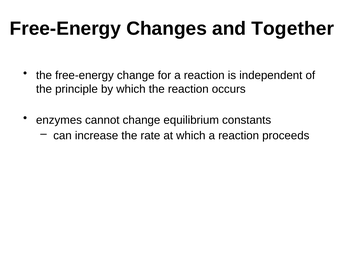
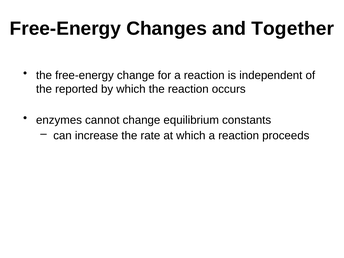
principle: principle -> reported (76, 89)
